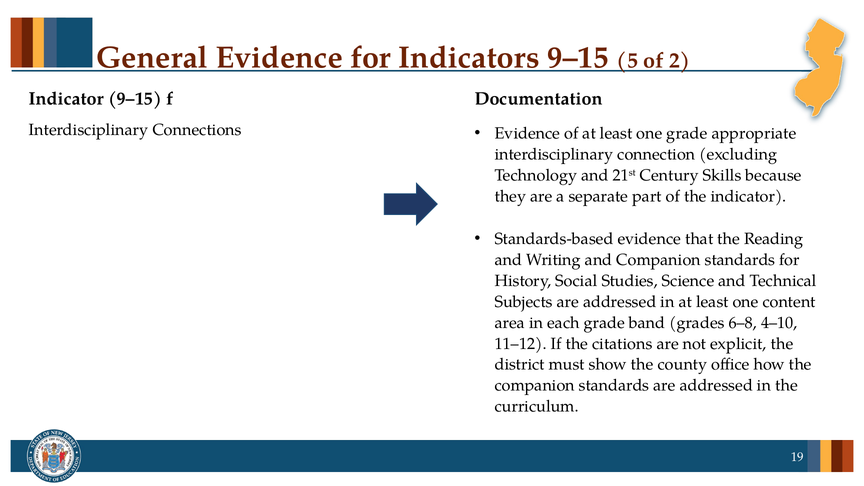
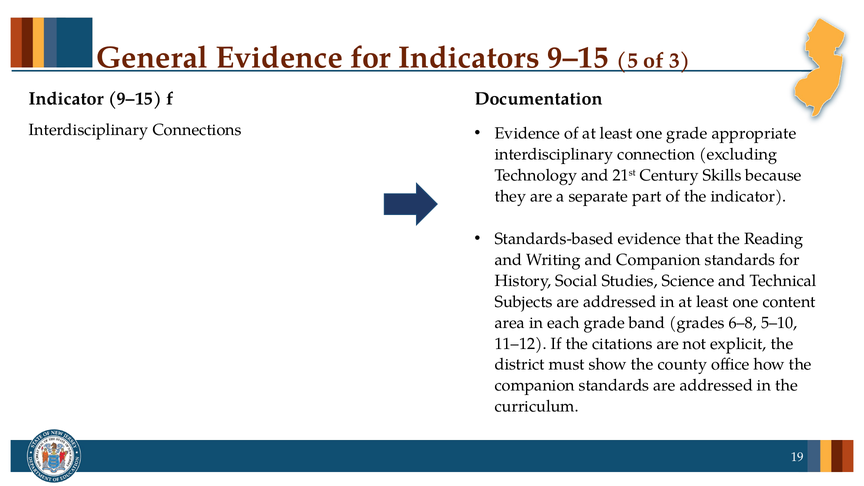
2: 2 -> 3 (680, 60)
4–10: 4–10 -> 5–10 (779, 323)
